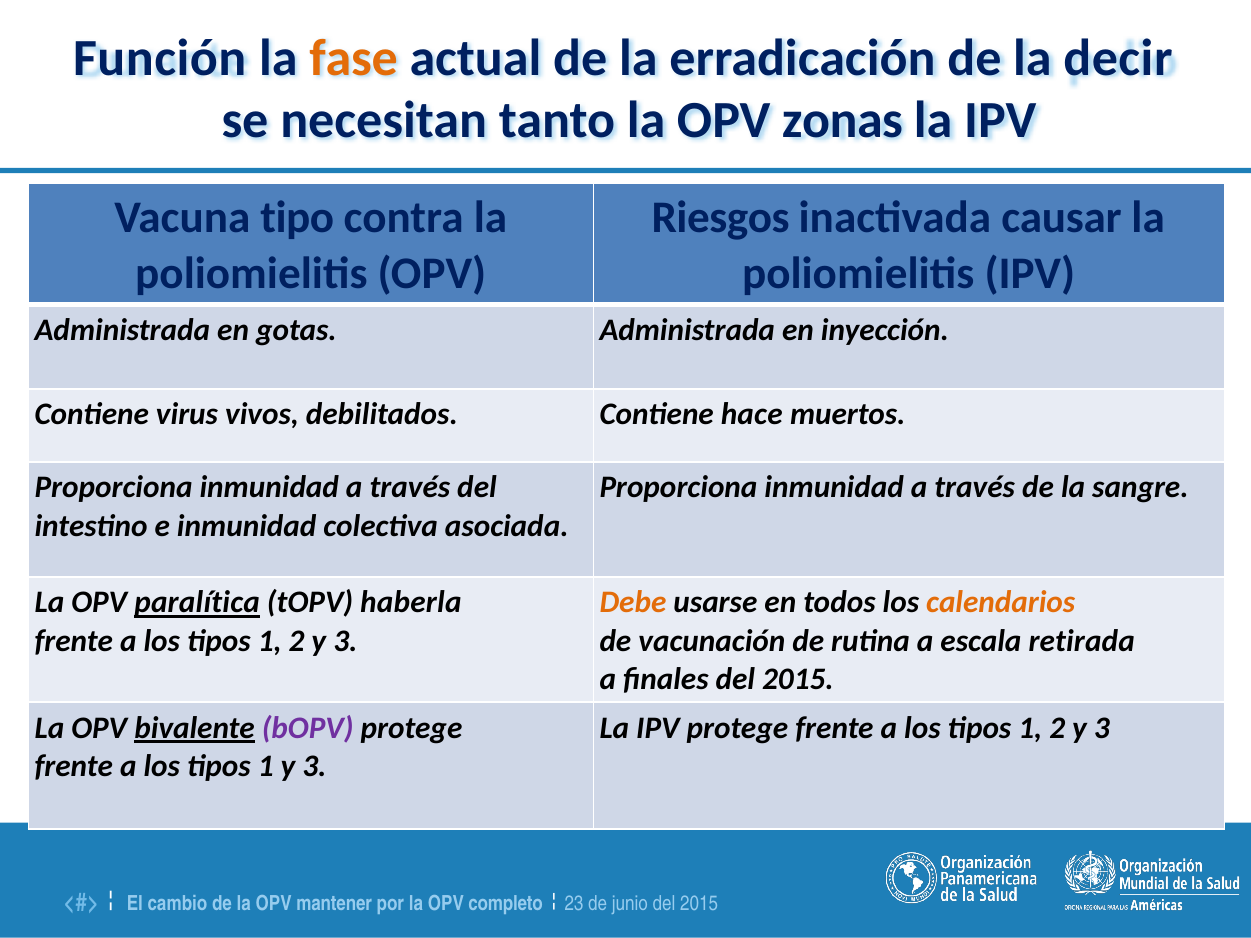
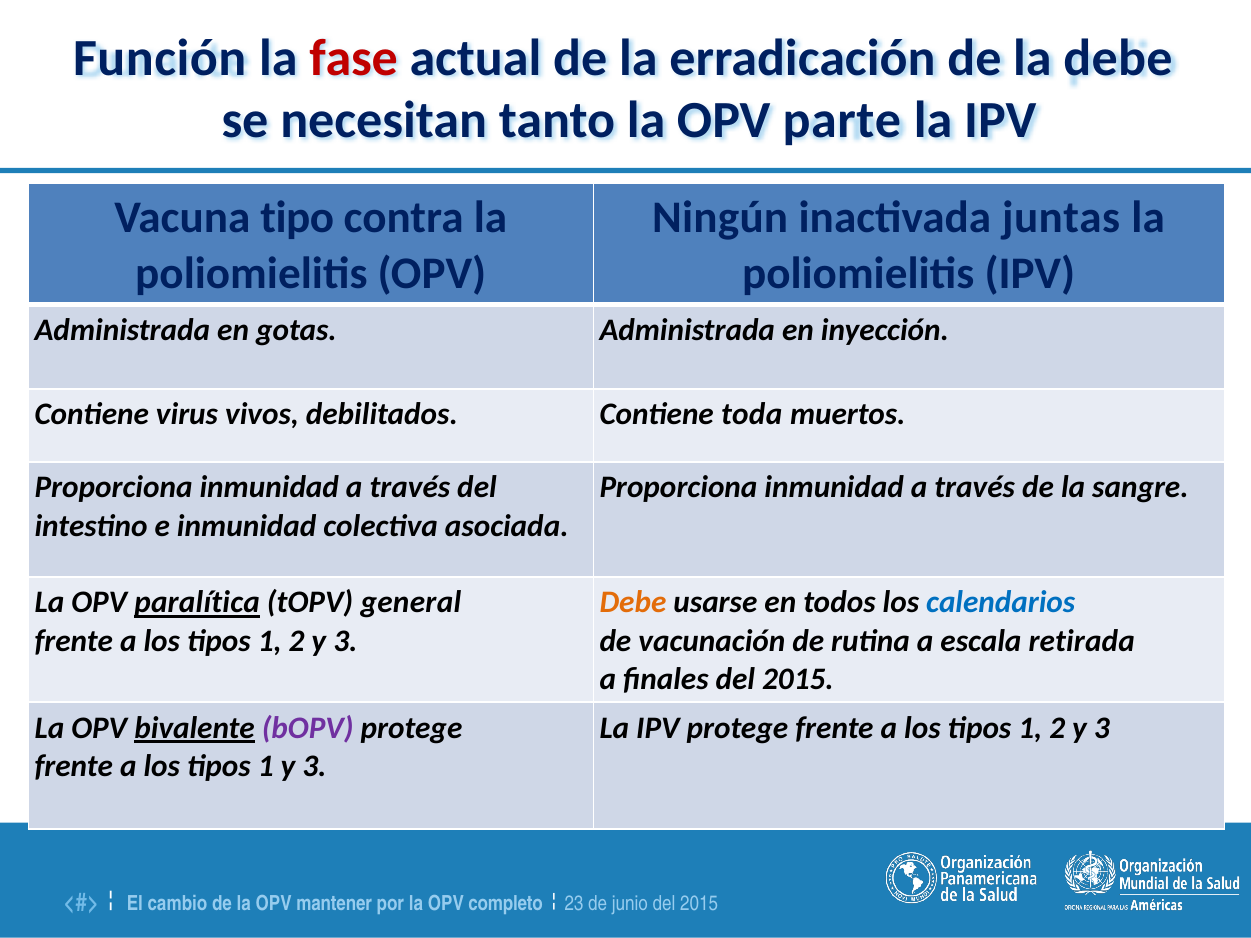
fase colour: orange -> red (354, 58)
la decir: decir -> debe (1118, 58)
zonas: zonas -> parte (842, 120)
Riesgos: Riesgos -> Ningún (720, 218)
causar: causar -> juntas (1061, 218)
hace: hace -> toda (752, 415)
haberla: haberla -> general (411, 603)
calendarios colour: orange -> blue (1001, 603)
